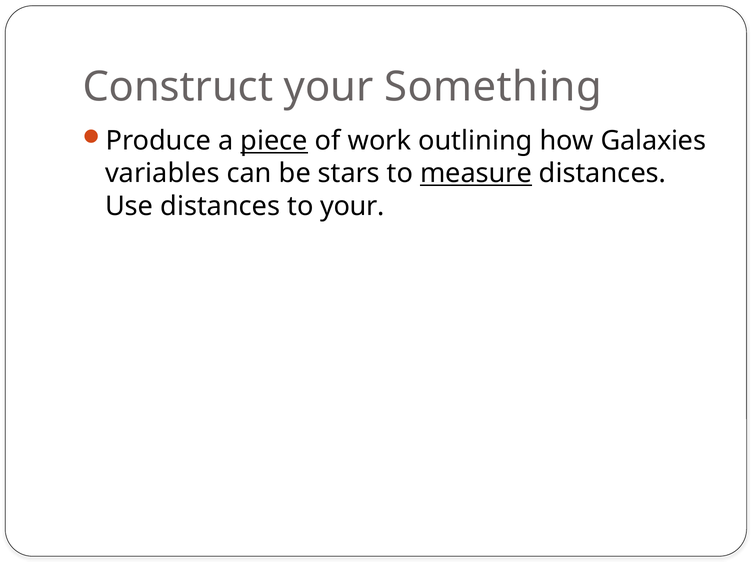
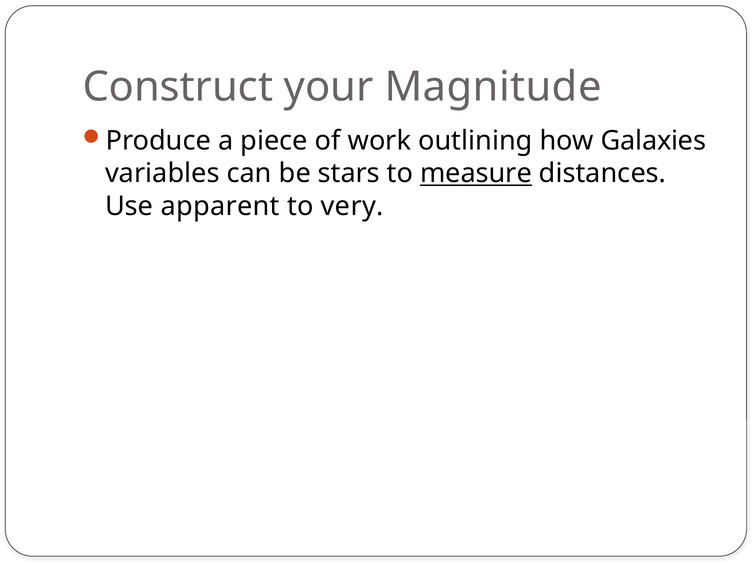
Something: Something -> Magnitude (493, 87)
piece underline: present -> none (274, 141)
Use distances: distances -> apparent (220, 206)
to your: your -> very (352, 206)
